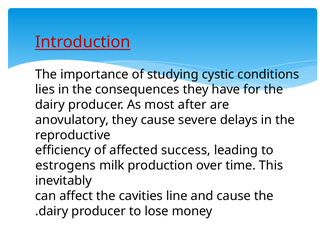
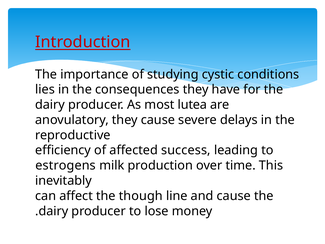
after: after -> lutea (192, 105)
cavities: cavities -> though (141, 196)
